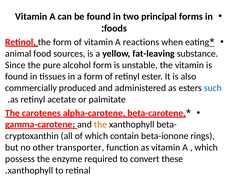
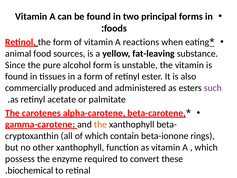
such colour: blue -> purple (213, 88)
other transporter: transporter -> xanthophyll (80, 147)
xanthophyll: xanthophyll -> biochemical (30, 170)
